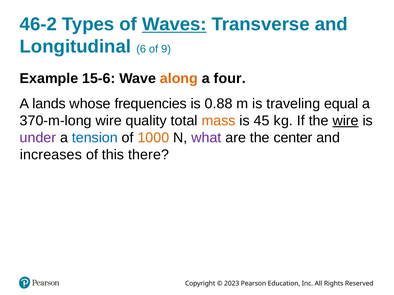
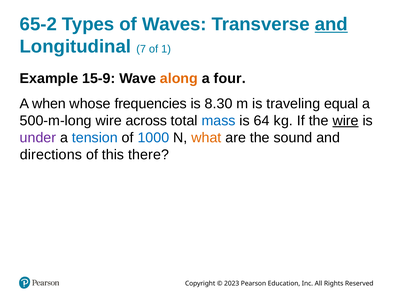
46-2: 46-2 -> 65-2 (38, 24)
Waves underline: present -> none (174, 24)
and underline: none -> present (331, 24)
6: 6 -> 7 (141, 49)
9: 9 -> 1 (166, 49)
15-6: 15-6 -> 15-9 (99, 78)
lands: lands -> when (49, 104)
0.88: 0.88 -> 8.30 (219, 104)
370-m-long: 370-m-long -> 500-m-long (56, 121)
quality: quality -> across (146, 121)
mass colour: orange -> blue (219, 121)
45: 45 -> 64 (262, 121)
1000 colour: orange -> blue (153, 138)
what colour: purple -> orange (206, 138)
center: center -> sound (293, 138)
increases: increases -> directions (51, 155)
